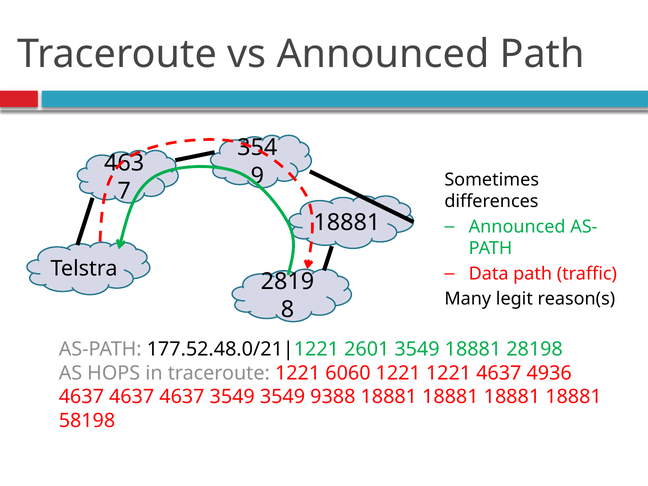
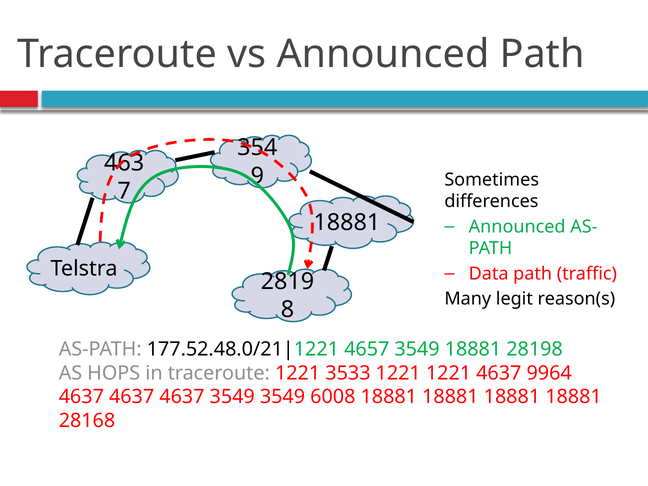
2601: 2601 -> 4657 (367, 349)
6060: 6060 -> 3533 (348, 373)
4936: 4936 -> 9964 (549, 373)
9388: 9388 -> 6008 (333, 397)
58198: 58198 -> 28168 (87, 421)
